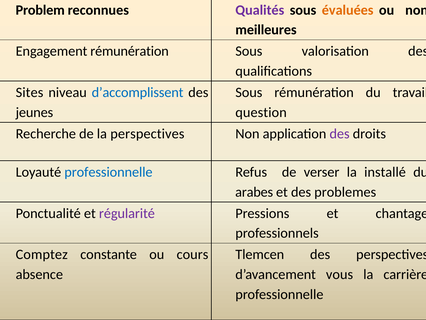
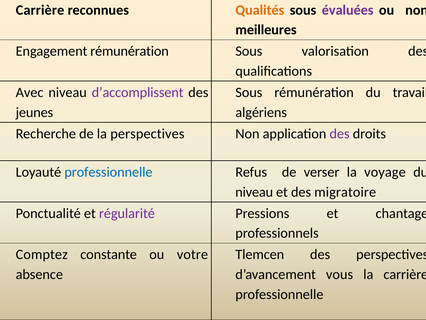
Problem: Problem -> Carrière (40, 10)
Qualités colour: purple -> orange (260, 10)
évaluées colour: orange -> purple (348, 10)
Sites: Sites -> Avec (30, 92)
d’accomplissent colour: blue -> purple (138, 92)
question: question -> algériens (261, 112)
installé: installé -> voyage (385, 172)
arabes: arabes -> niveau (254, 192)
problemes: problemes -> migratoire (345, 192)
cours: cours -> votre (192, 254)
